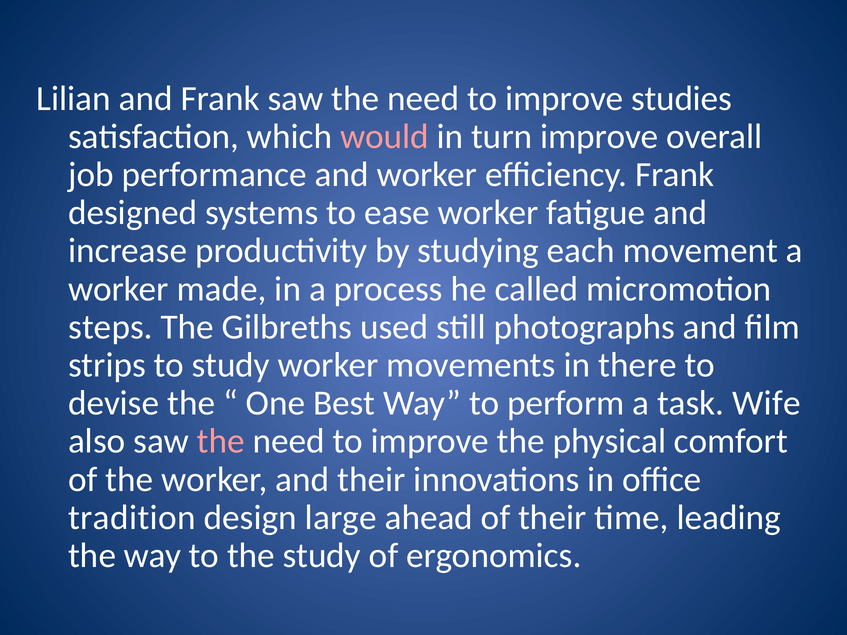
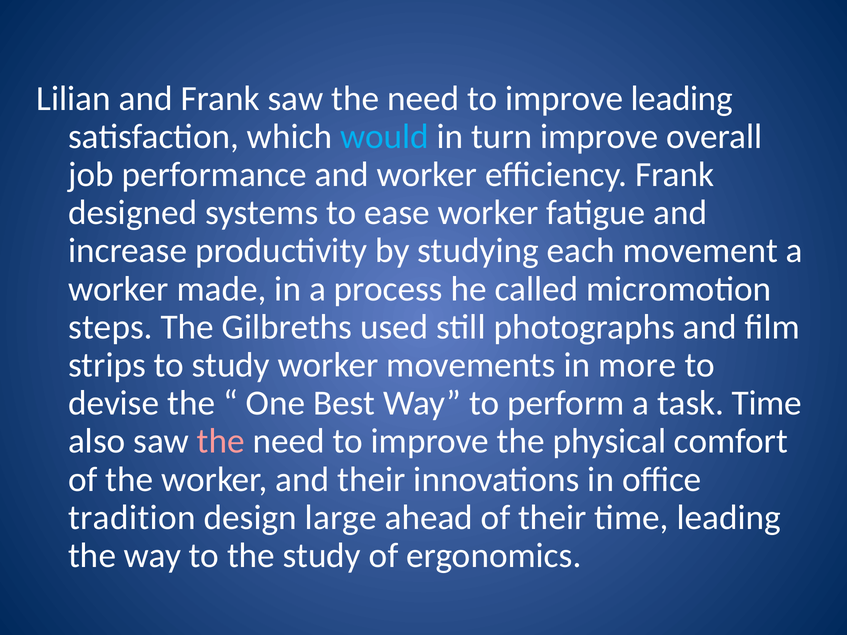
improve studies: studies -> leading (682, 98)
would colour: pink -> light blue (384, 137)
there: there -> more (637, 365)
task Wife: Wife -> Time (767, 403)
